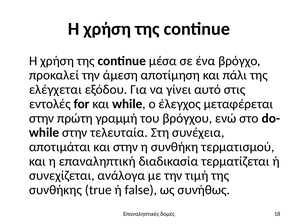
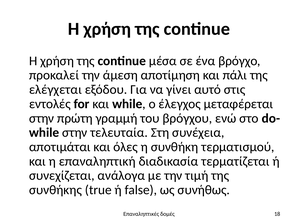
και στην: στην -> όλες (126, 147)
